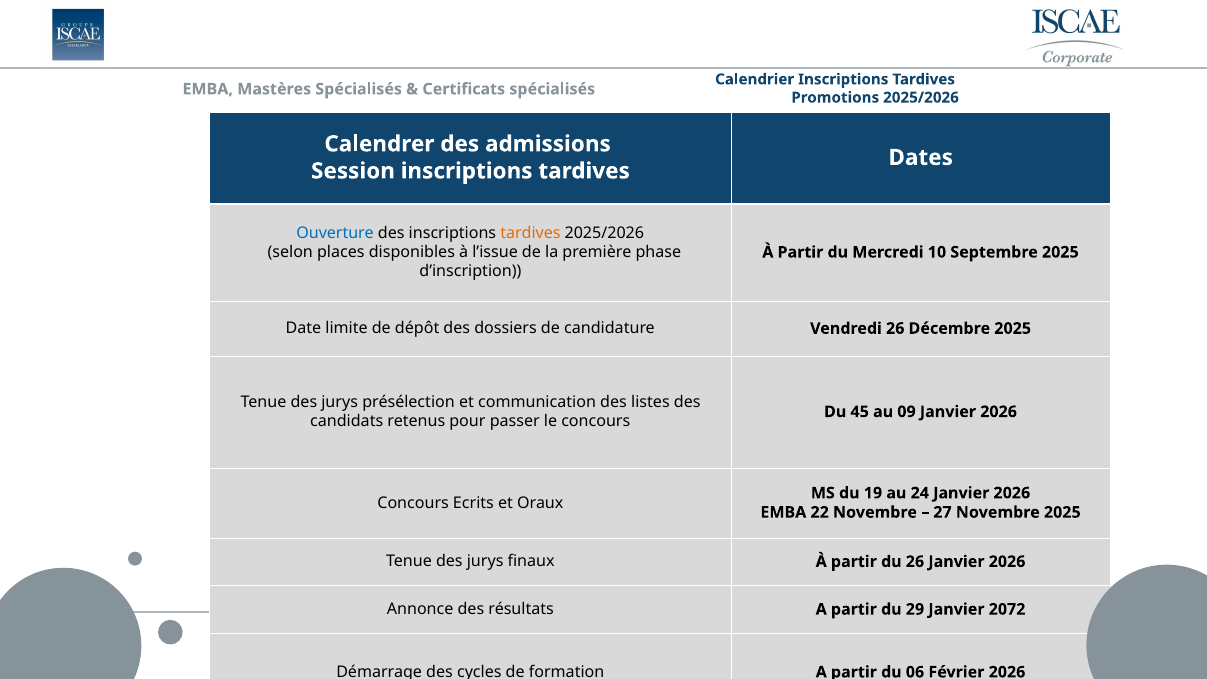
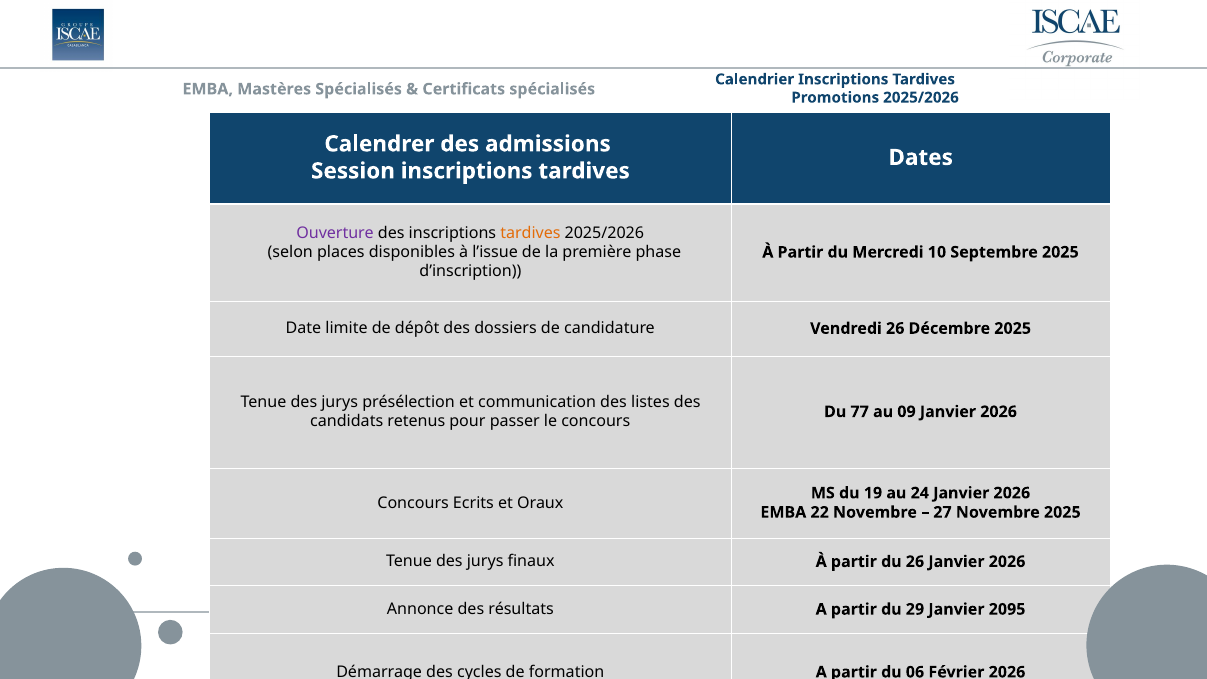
Ouverture colour: blue -> purple (335, 233)
45: 45 -> 77 (860, 412)
2072: 2072 -> 2095 (1007, 609)
